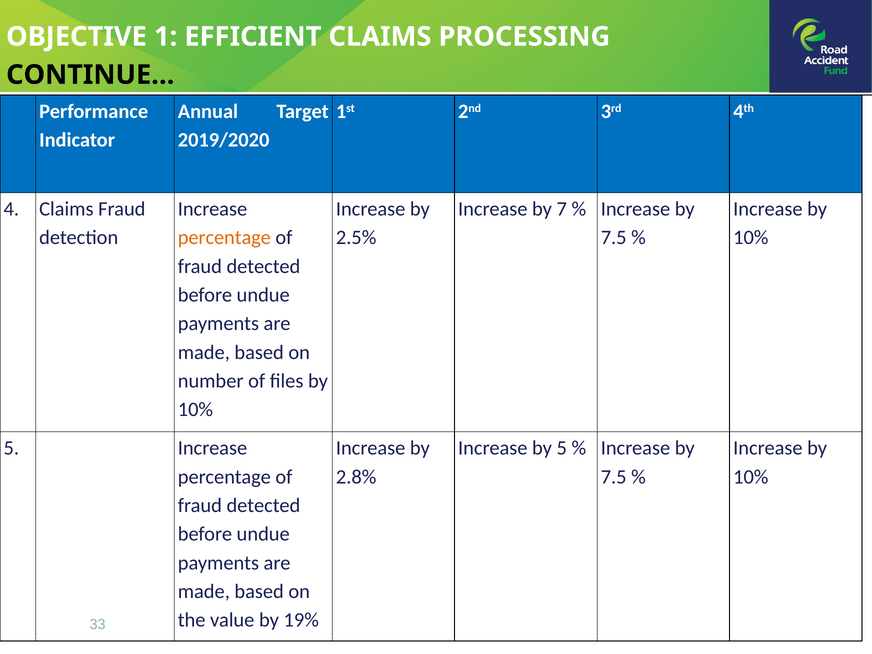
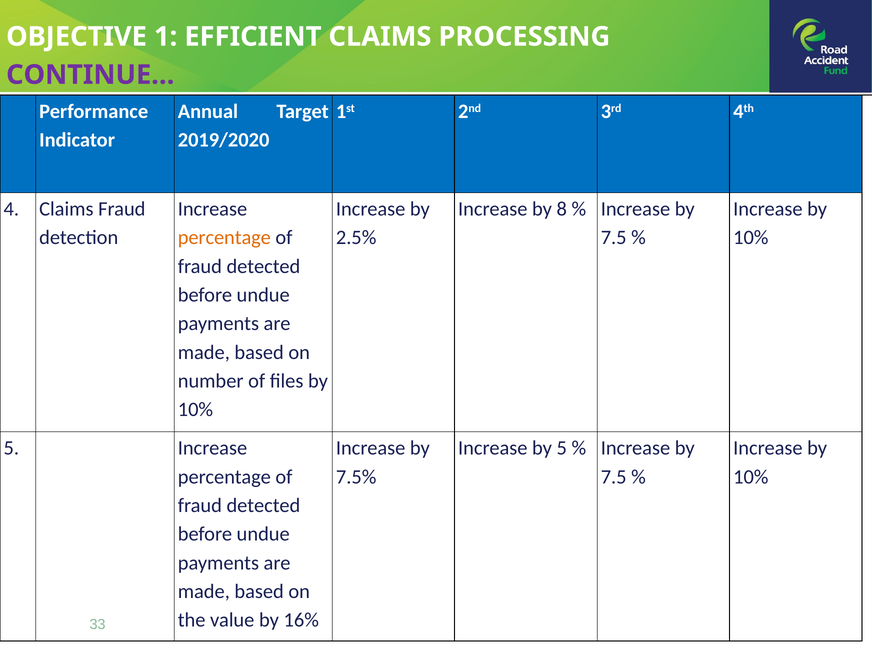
CONTINUE… colour: black -> purple (90, 75)
7: 7 -> 8 (562, 209)
2.8%: 2.8% -> 7.5% (356, 477)
19%: 19% -> 16% (301, 620)
